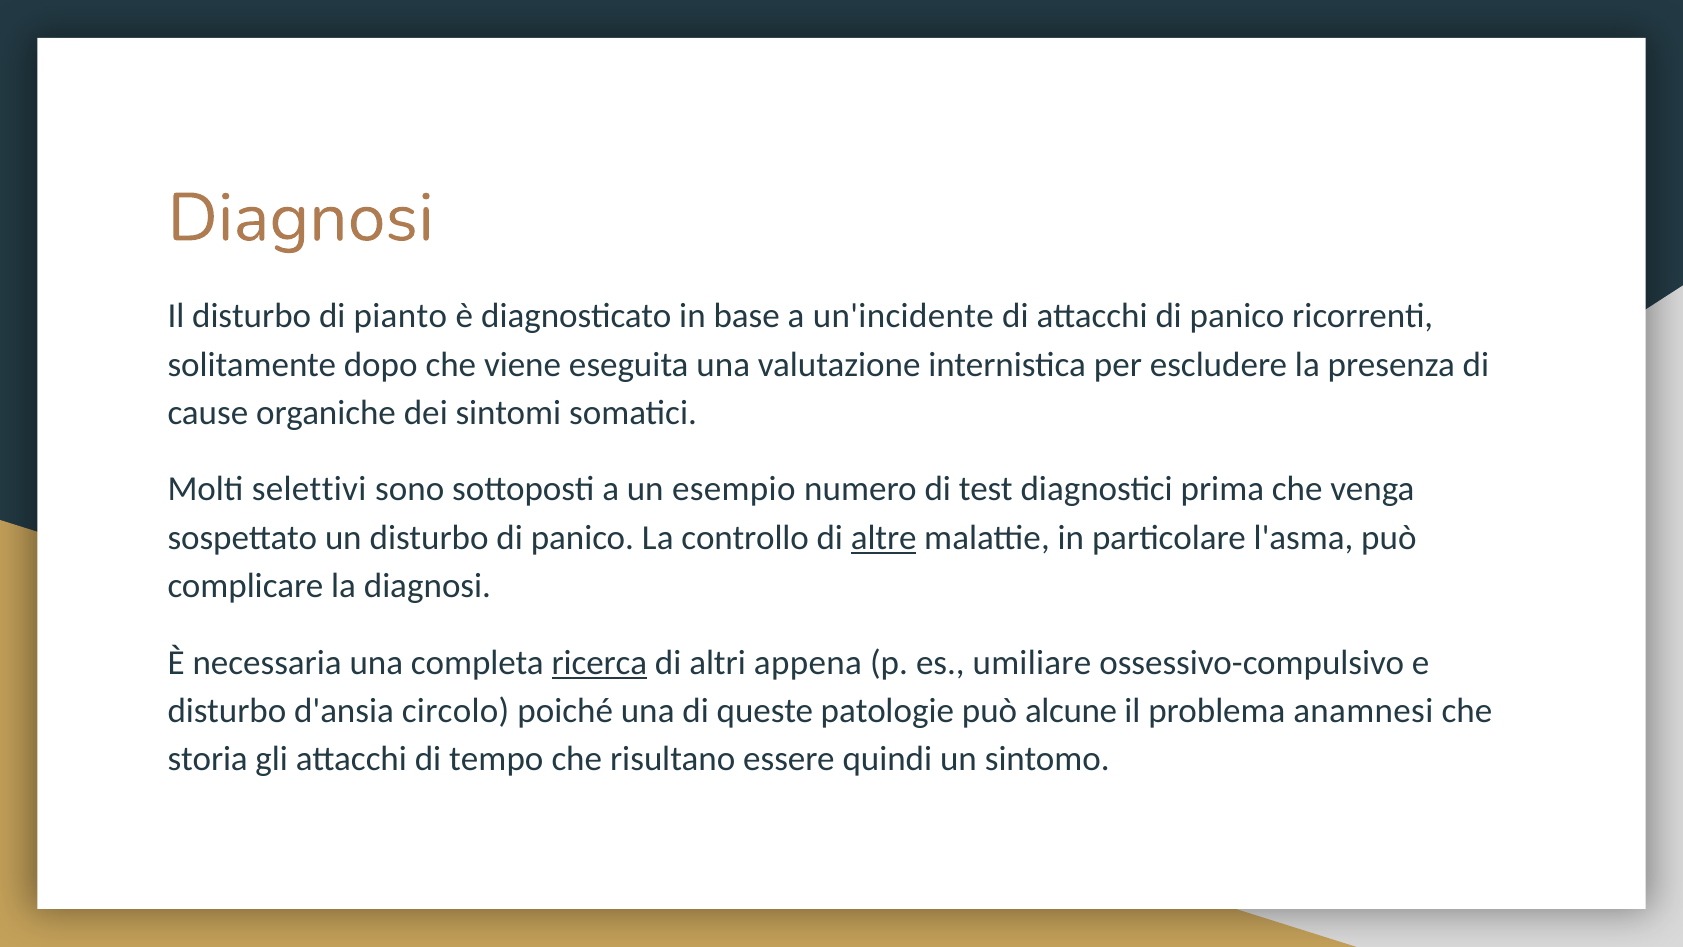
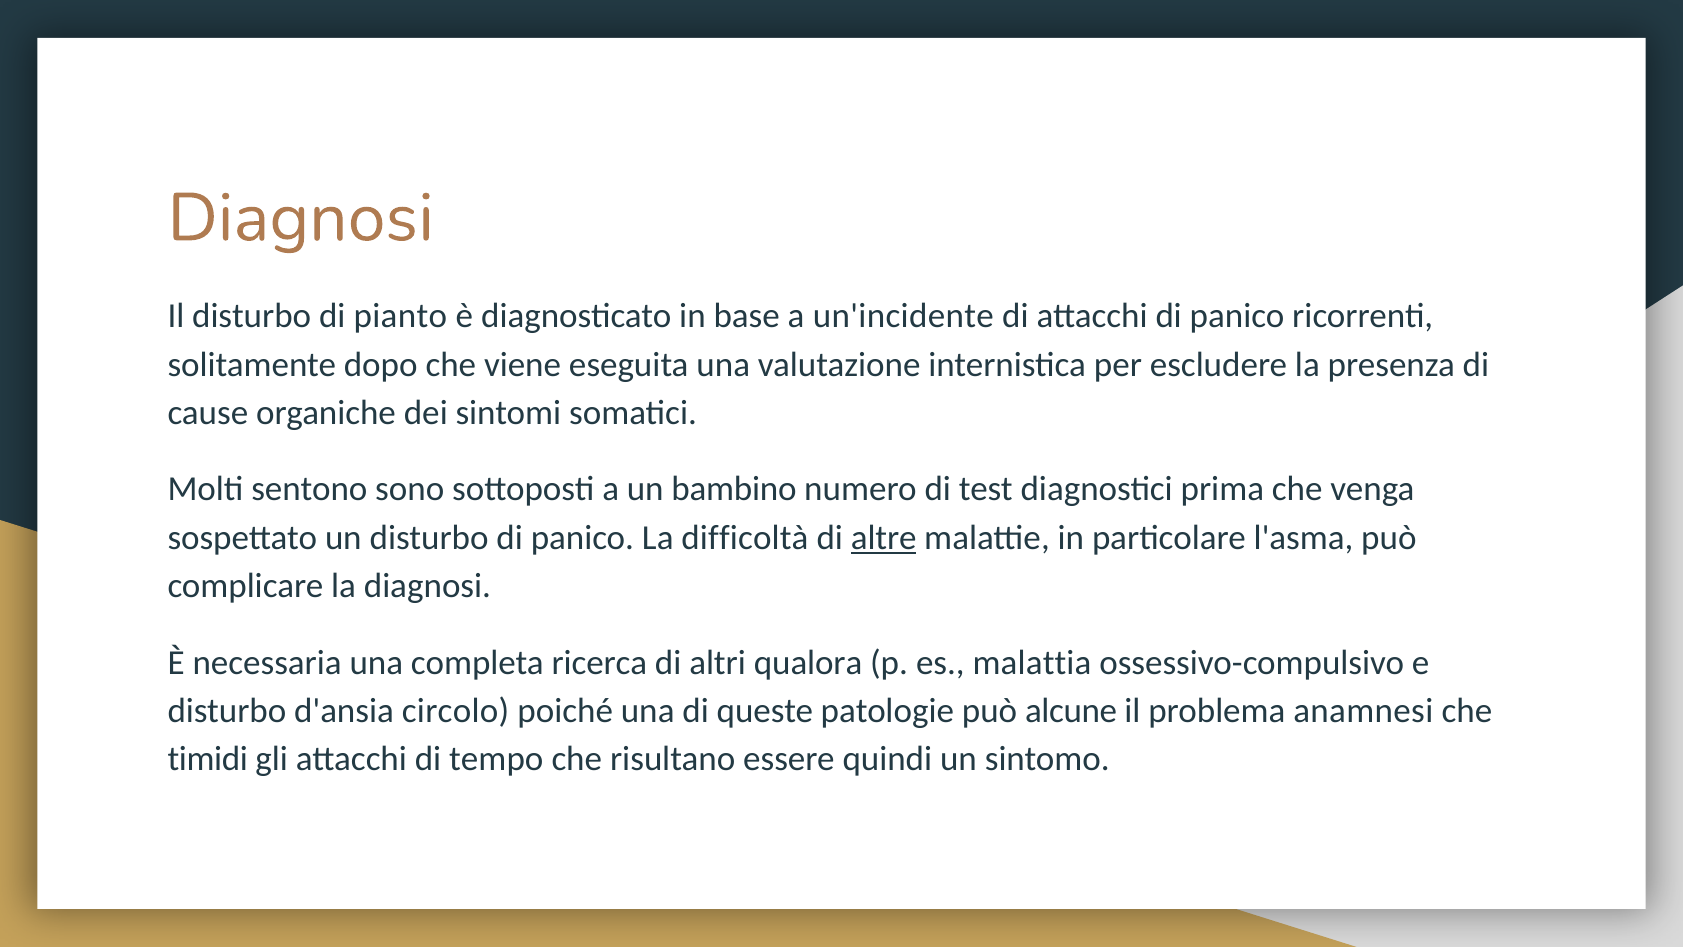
selettivi: selettivi -> sentono (309, 489)
esempio: esempio -> bambino (734, 489)
controllo: controllo -> difficoltà (745, 538)
ricerca underline: present -> none (599, 662)
appena: appena -> qualora (808, 662)
umiliare: umiliare -> malattia (1032, 662)
storia: storia -> timidi (208, 759)
